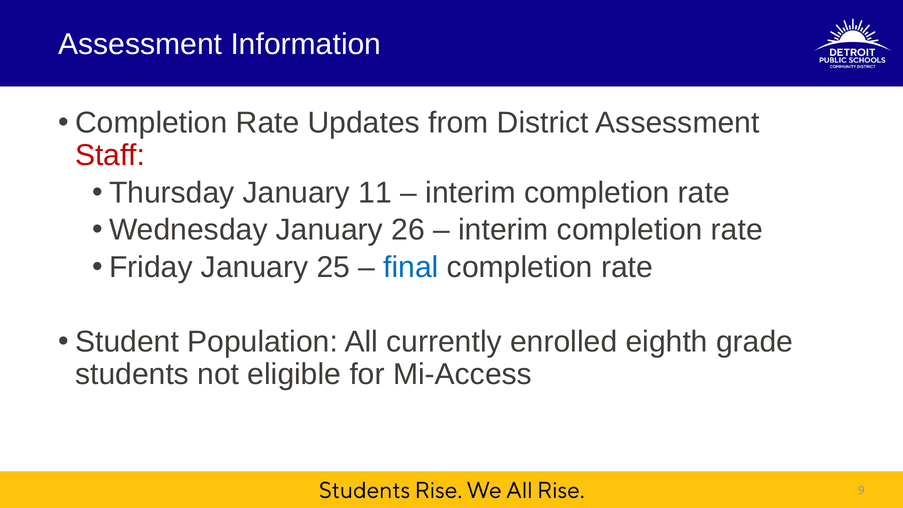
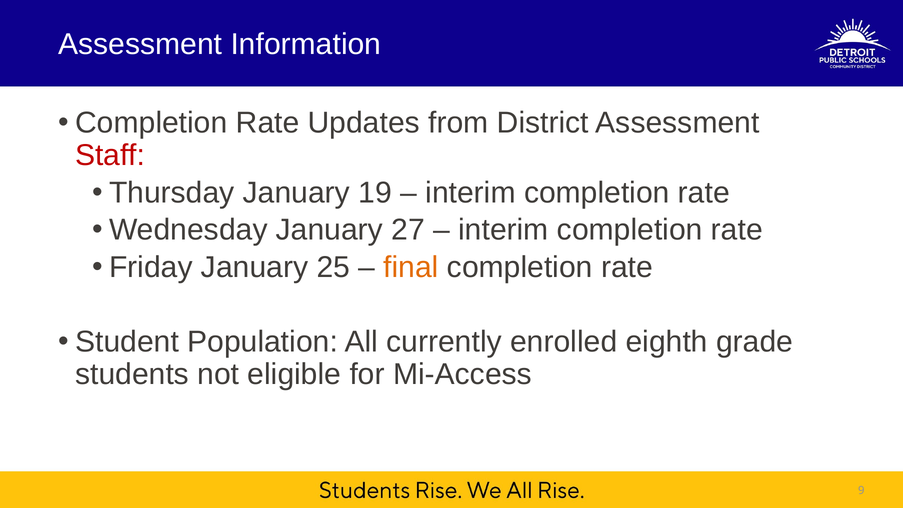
11: 11 -> 19 (375, 193)
26: 26 -> 27 (408, 230)
final colour: blue -> orange (411, 267)
